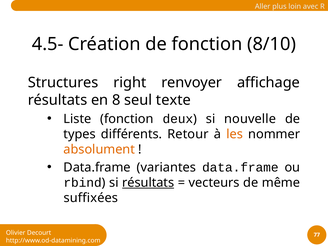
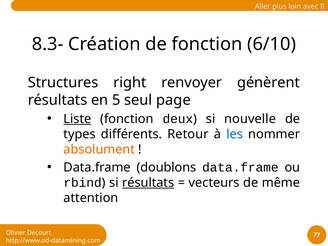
4.5-: 4.5- -> 8.3- (48, 44)
8/10: 8/10 -> 6/10 (272, 44)
affichage: affichage -> génèrent (268, 82)
8: 8 -> 5 (116, 100)
texte: texte -> page (173, 100)
Liste underline: none -> present (77, 119)
les colour: orange -> blue (235, 134)
variantes: variantes -> doublons (166, 167)
suffixées: suffixées -> attention (91, 198)
